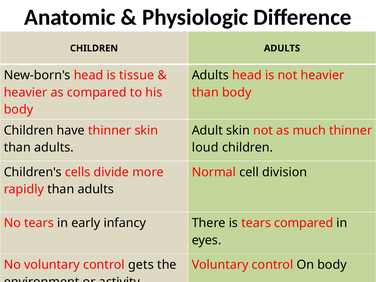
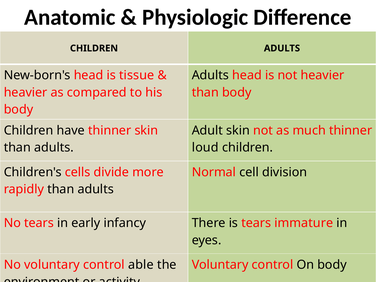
tears compared: compared -> immature (304, 223)
gets: gets -> able (141, 265)
